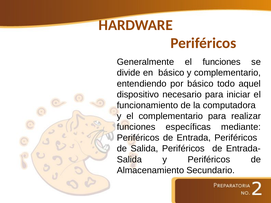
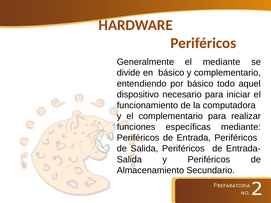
el funciones: funciones -> mediante (222, 62)
